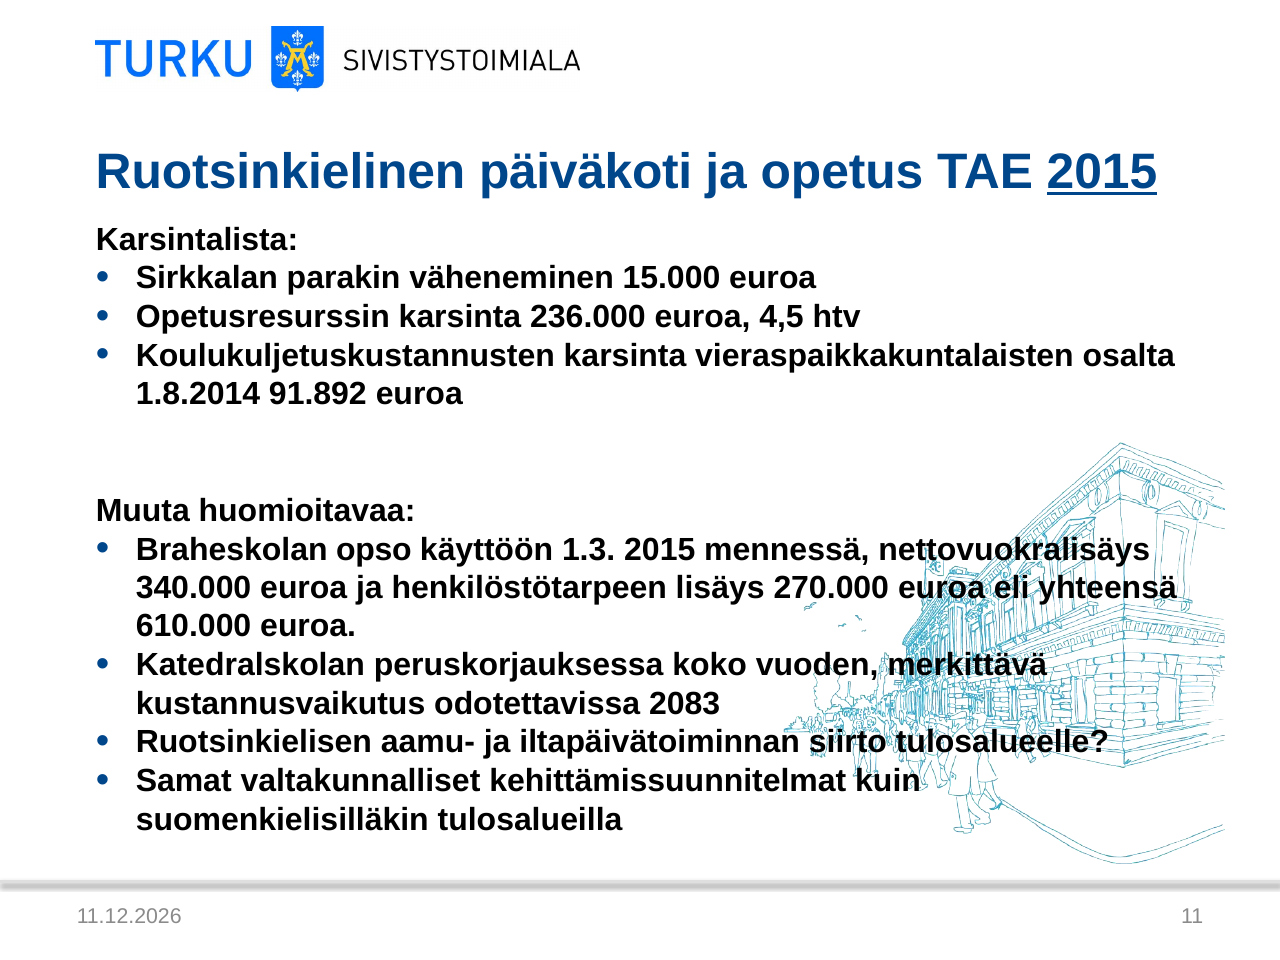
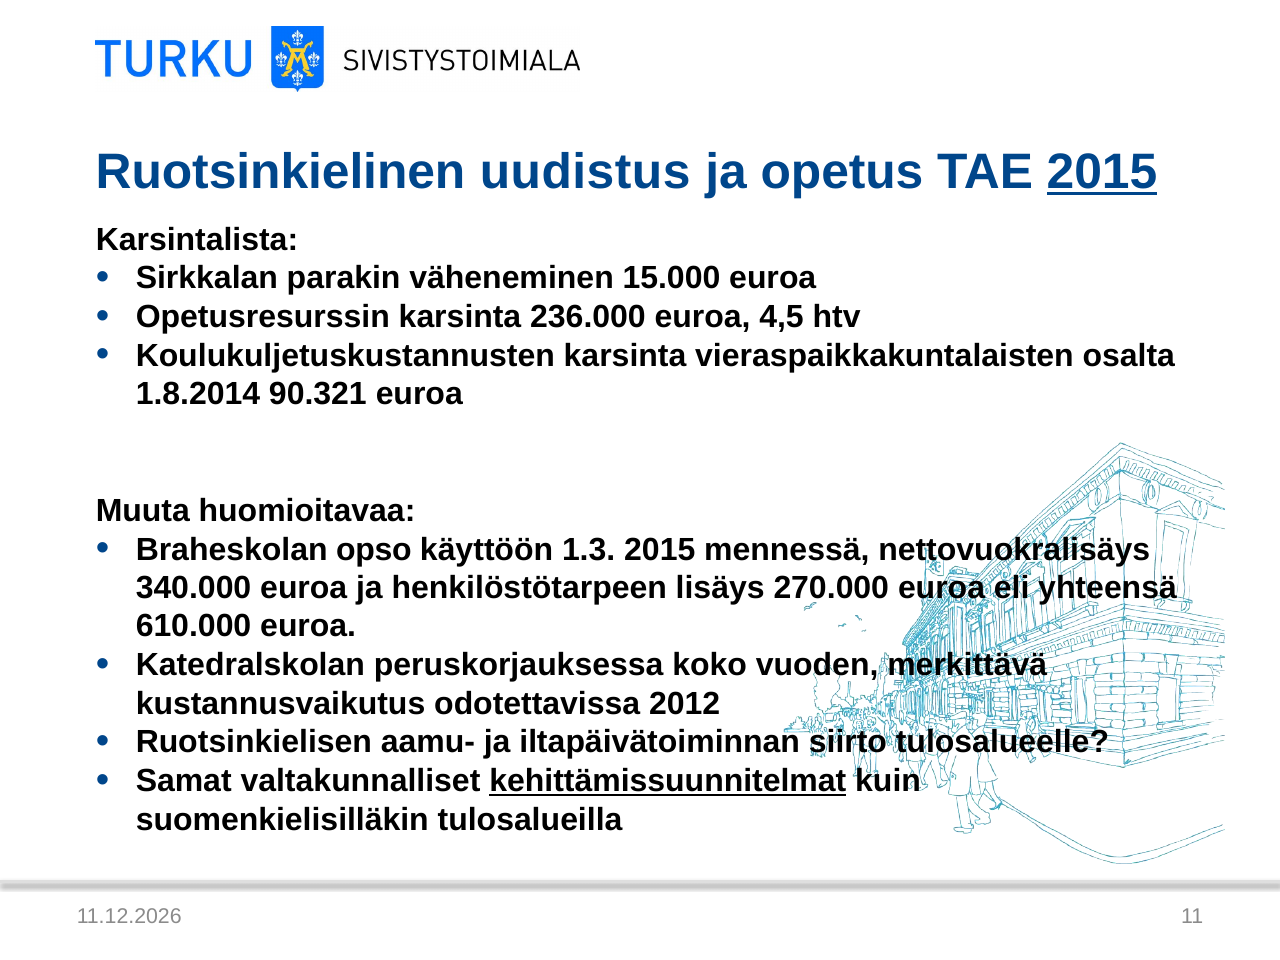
päiväkoti: päiväkoti -> uudistus (585, 172)
91.892: 91.892 -> 90.321 (318, 394)
2083: 2083 -> 2012 (685, 703)
kehittämissuunnitelmat underline: none -> present (668, 781)
